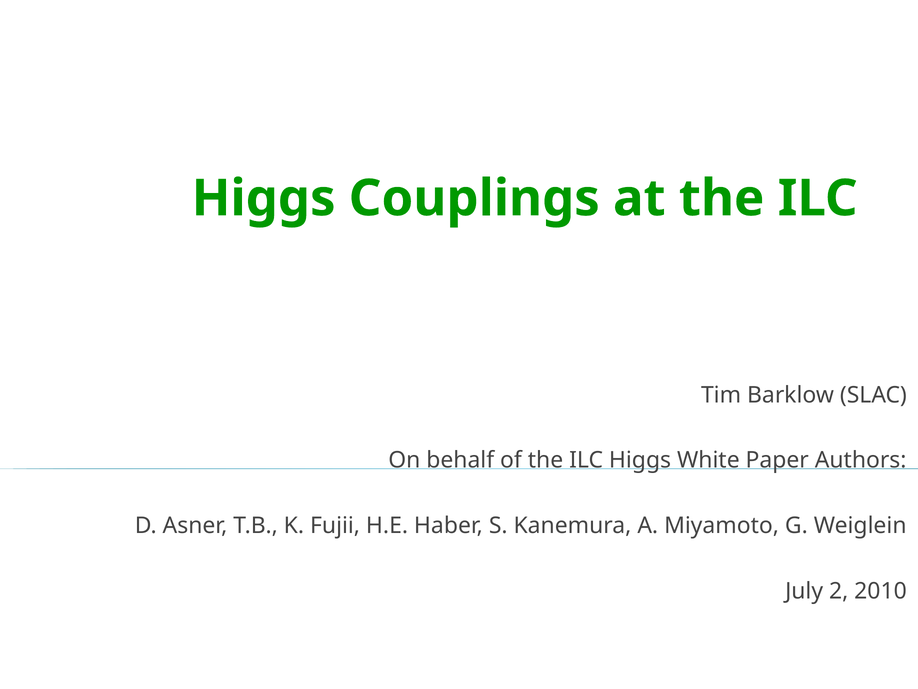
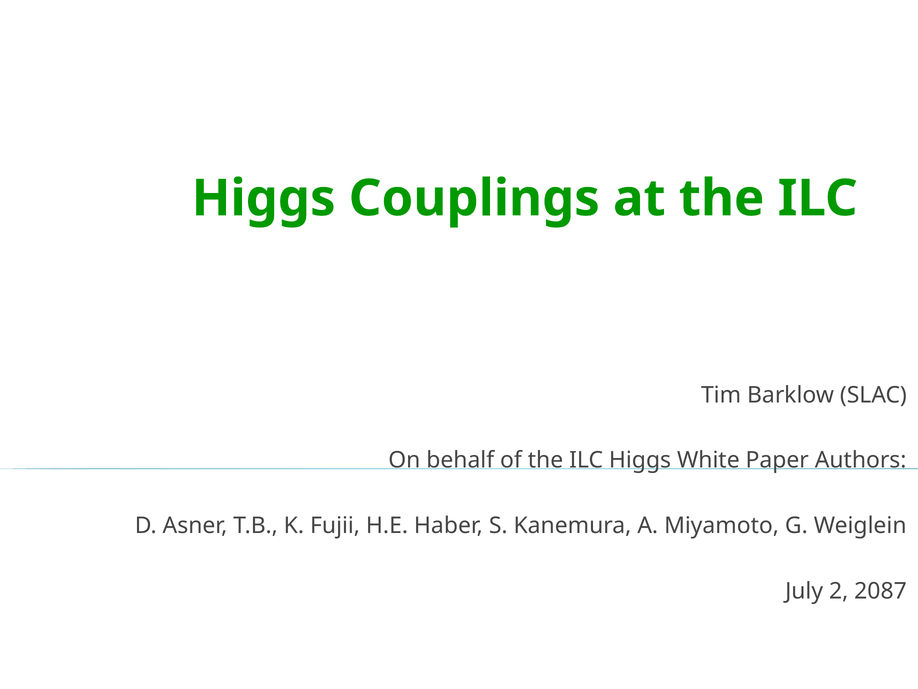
2010: 2010 -> 2087 (881, 591)
